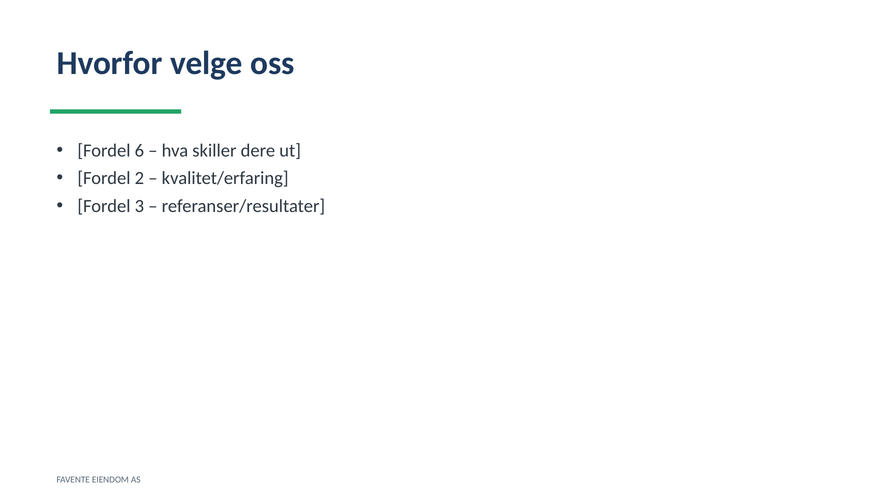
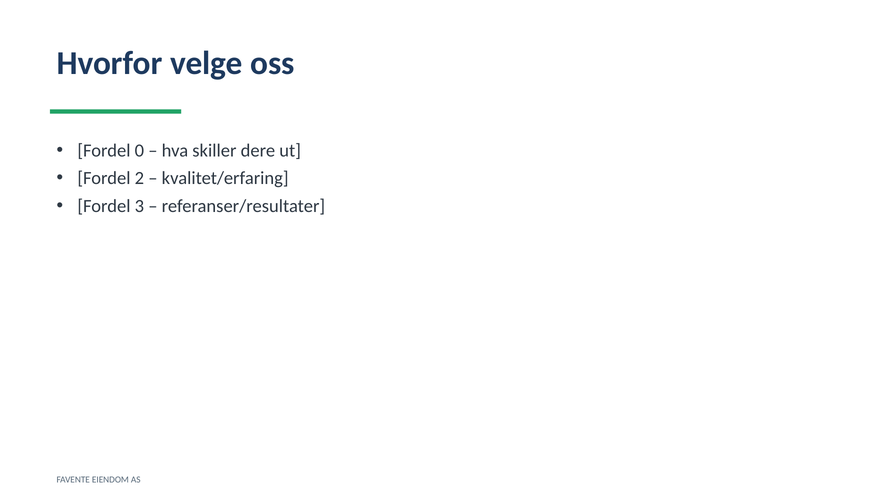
6: 6 -> 0 (139, 151)
